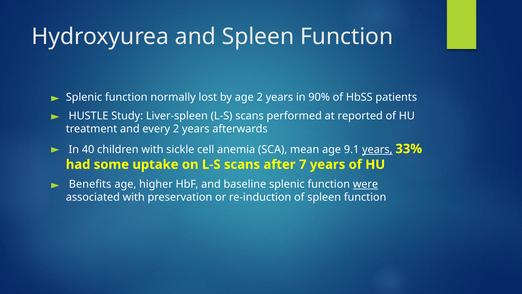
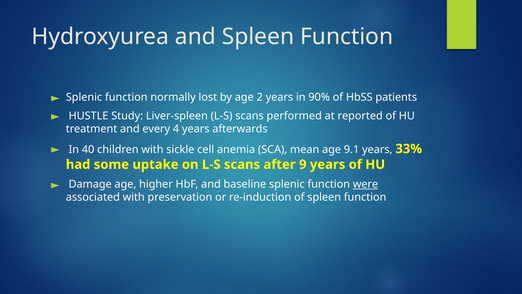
every 2: 2 -> 4 (176, 129)
years underline: present -> none (377, 149)
7: 7 -> 9 (303, 164)
Benefits: Benefits -> Damage (90, 184)
